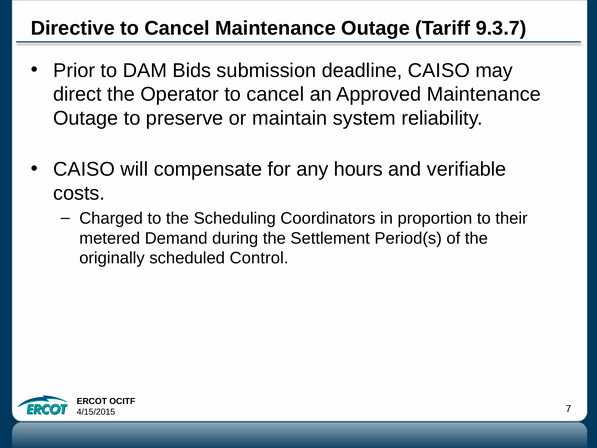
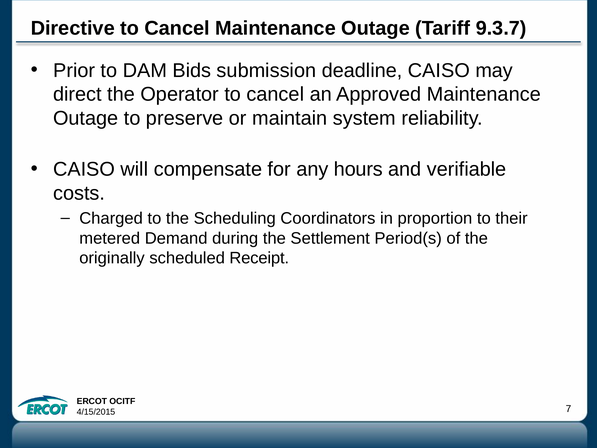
Control: Control -> Receipt (259, 258)
